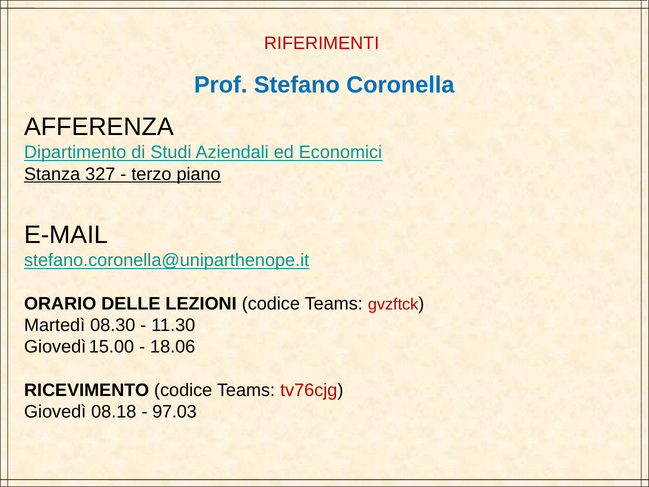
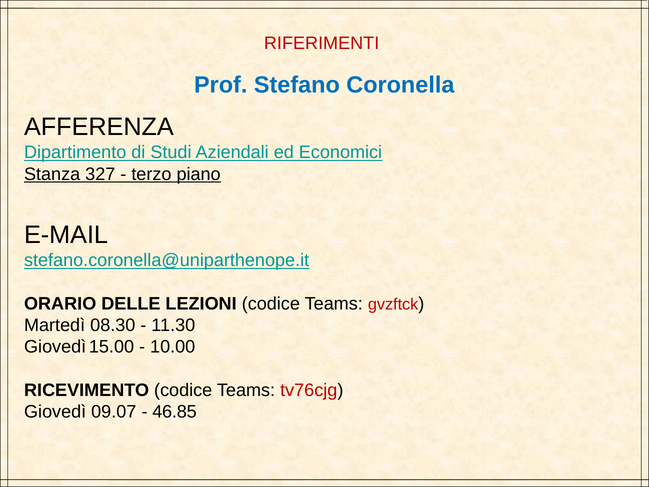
18.06: 18.06 -> 10.00 (173, 347)
08.18: 08.18 -> 09.07 (114, 412)
97.03: 97.03 -> 46.85 (174, 412)
